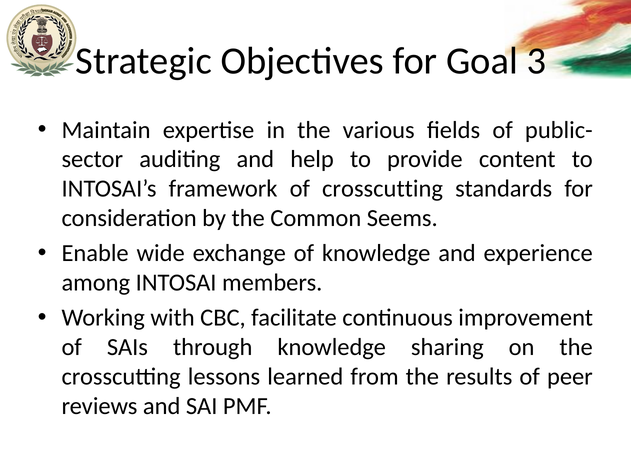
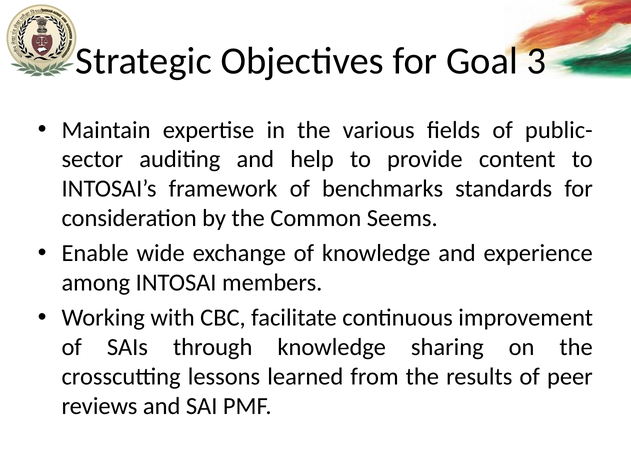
of crosscutting: crosscutting -> benchmarks (383, 189)
